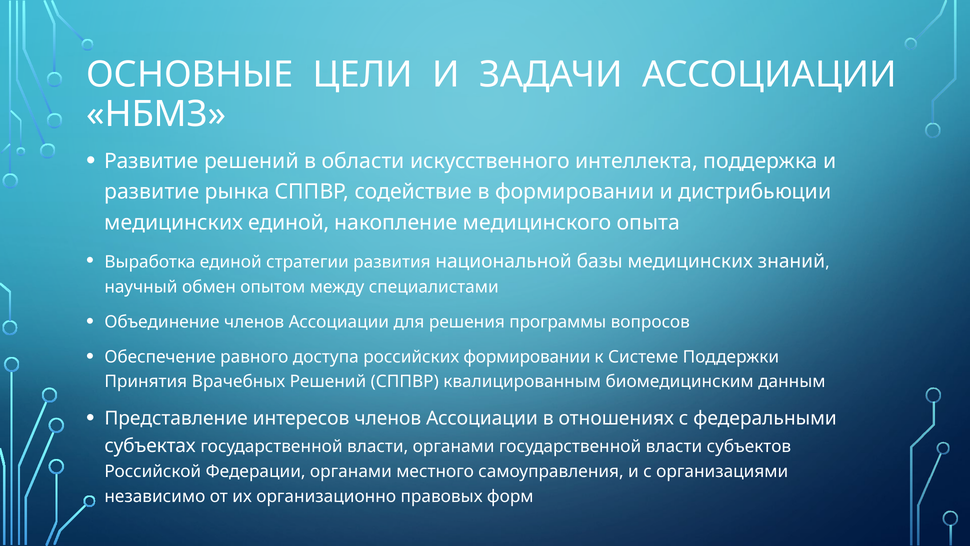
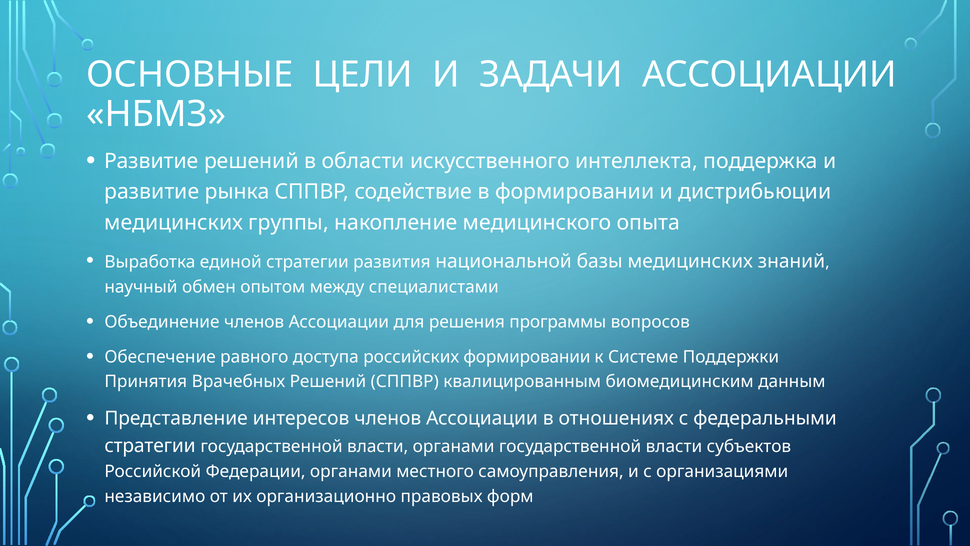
медицинских единой: единой -> группы (289, 222)
субъектах: субъектах -> стратегии (150, 446)
